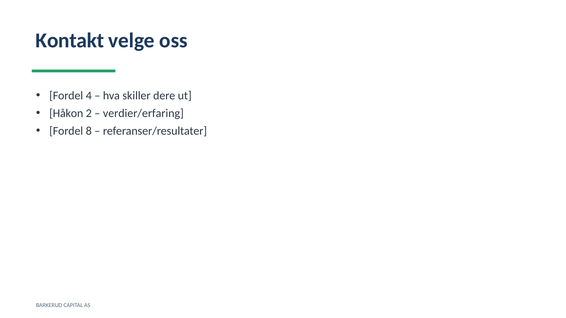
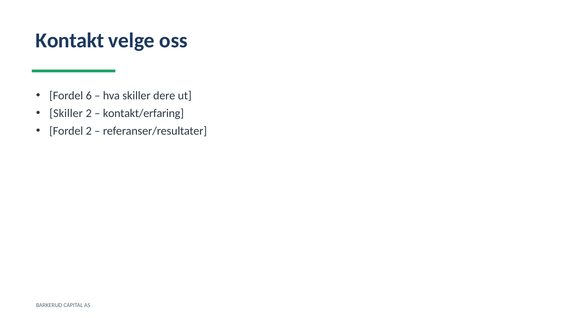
4: 4 -> 6 (89, 96)
Håkon: Håkon -> Skiller (66, 114)
verdier/erfaring: verdier/erfaring -> kontakt/erfaring (143, 114)
Fordel 8: 8 -> 2 (89, 131)
